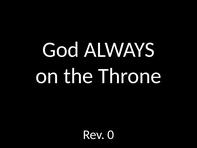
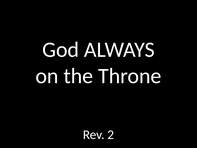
0: 0 -> 2 (111, 134)
